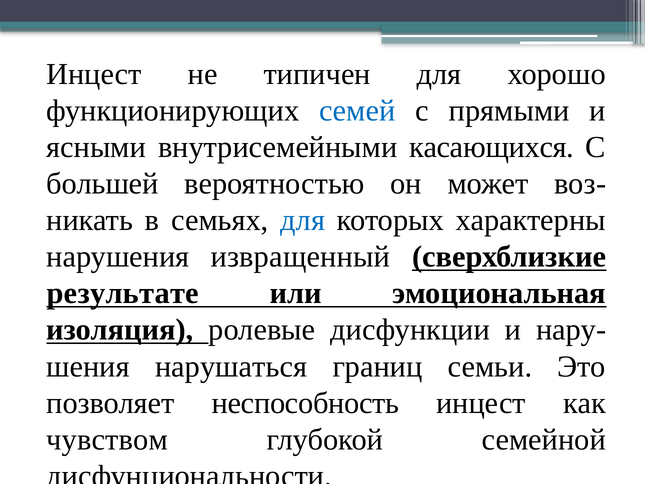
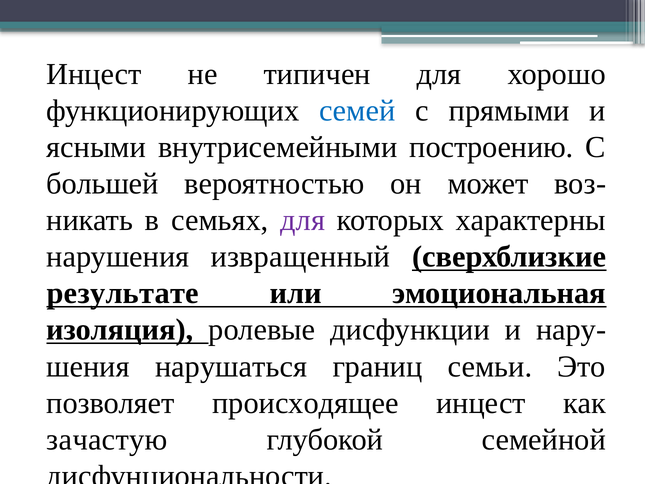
касающихся: касающихся -> построению (491, 147)
для colour: blue -> purple (303, 220)
неспособность: неспособность -> происходящее (305, 403)
чувством: чувством -> зачастую (107, 439)
